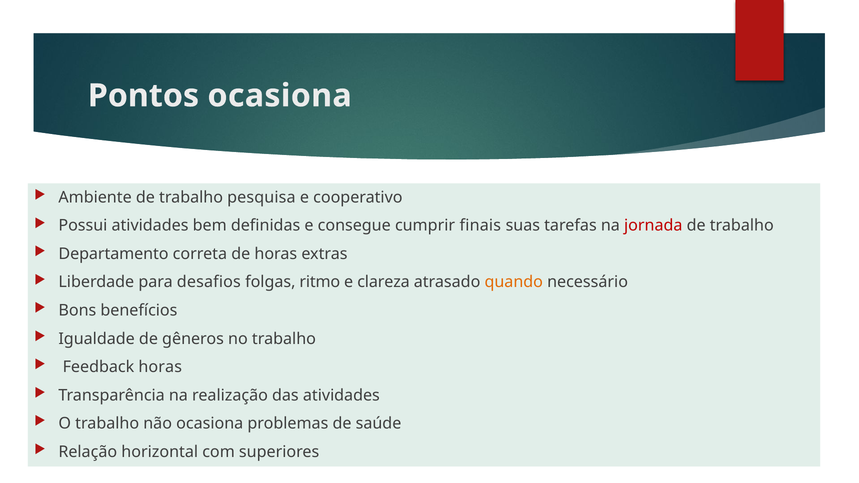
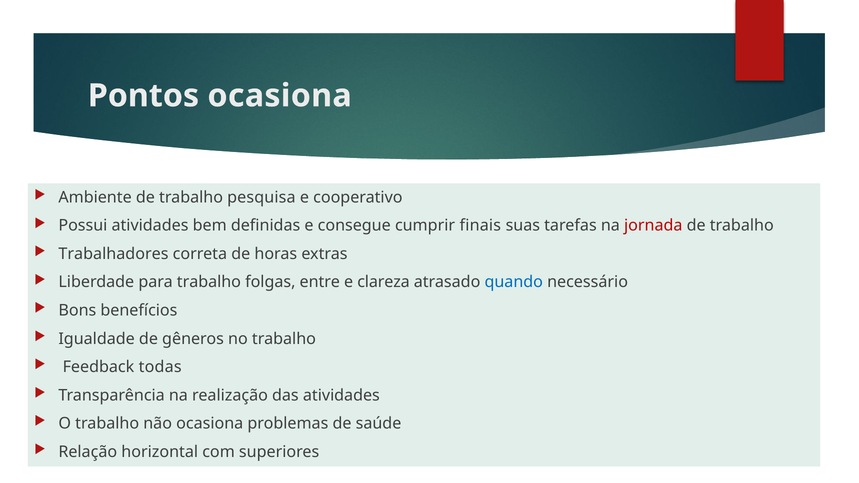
Departamento: Departamento -> Trabalhadores (113, 254)
para desafios: desafios -> trabalho (209, 282)
ritmo: ritmo -> entre (320, 282)
quando colour: orange -> blue (514, 282)
Feedback horas: horas -> todas (160, 367)
